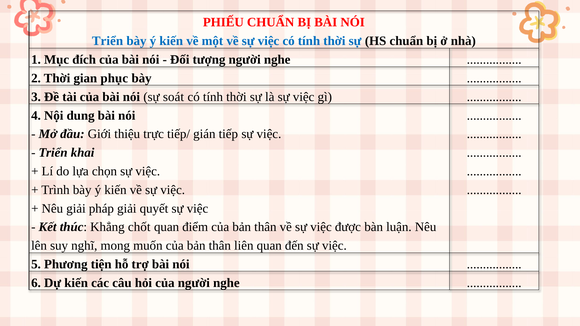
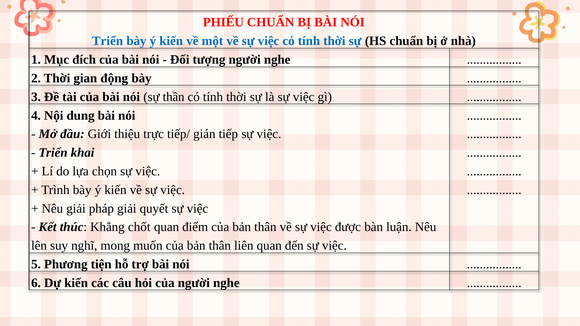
phục: phục -> động (114, 78)
soát: soát -> thần (174, 97)
